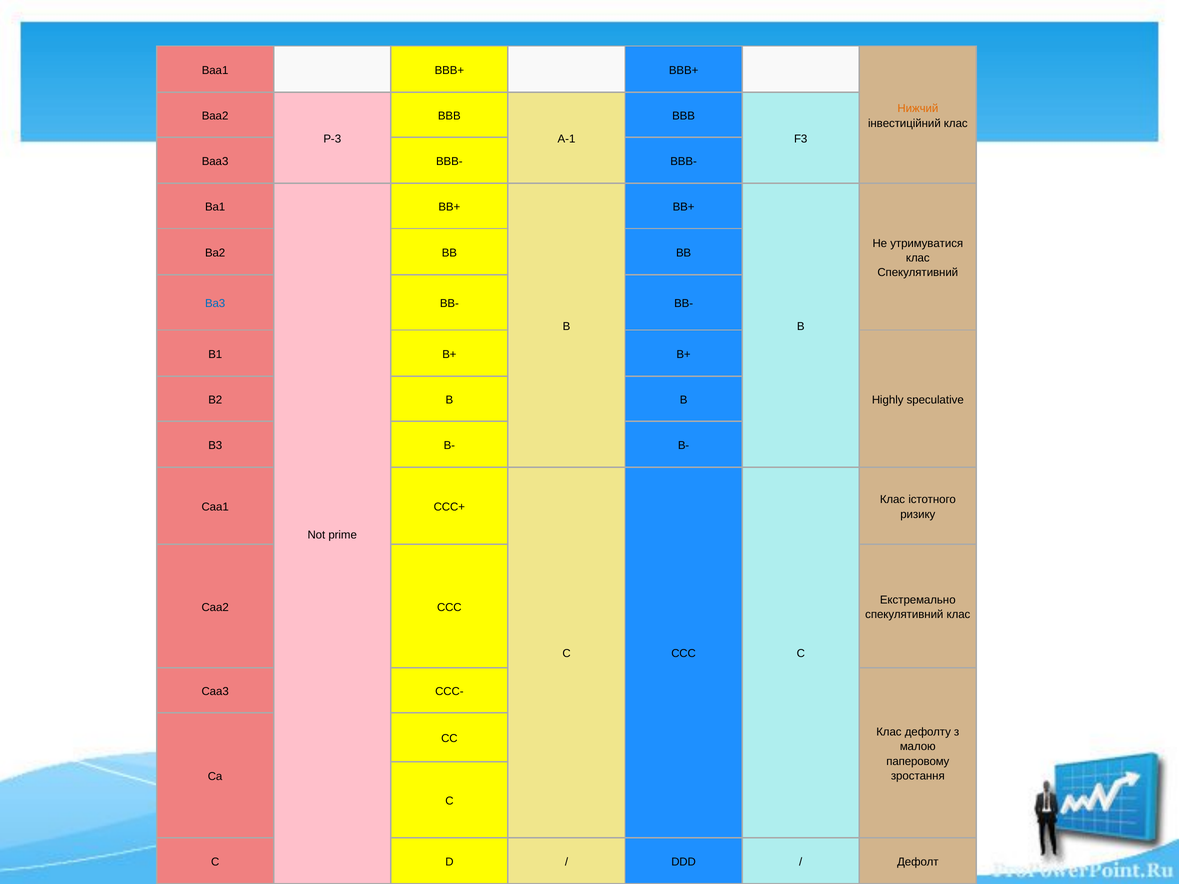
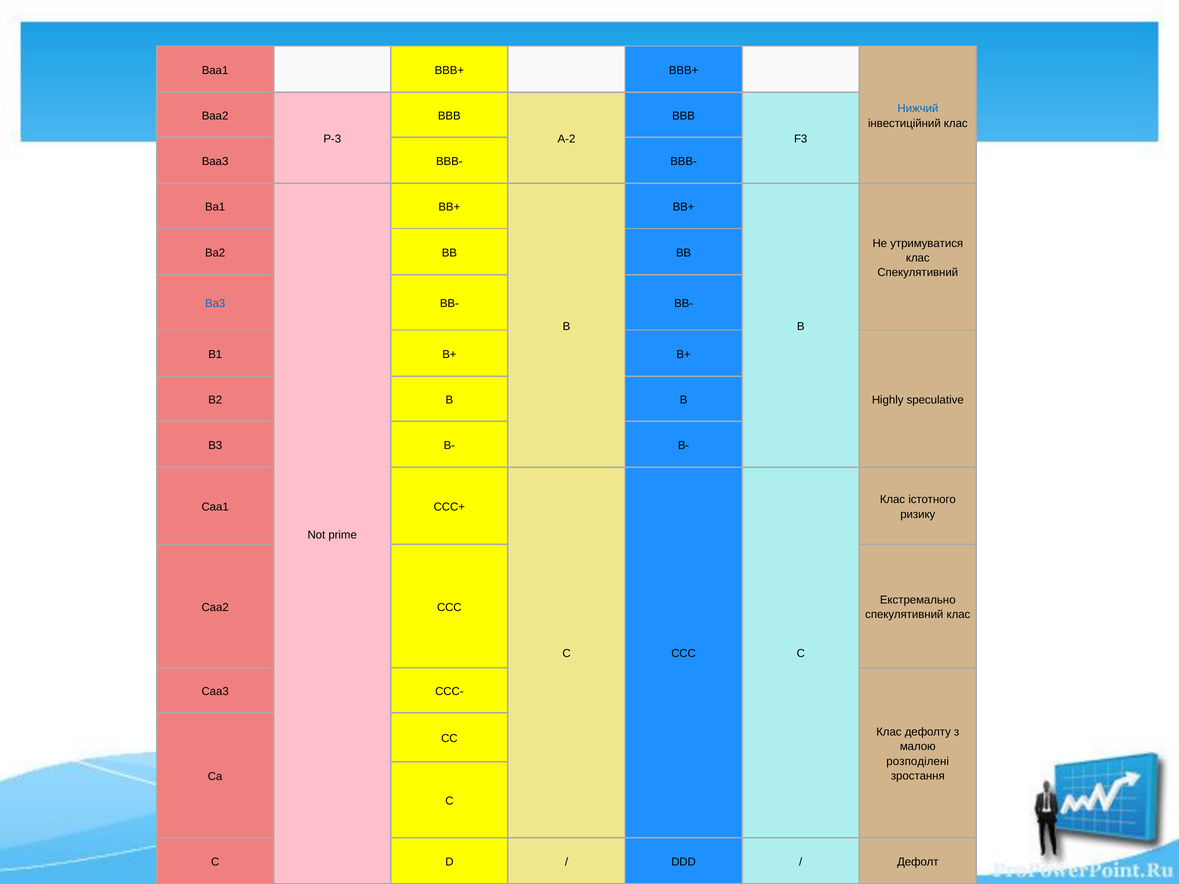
Нижчий colour: orange -> blue (918, 109)
A-1: A-1 -> A-2 (567, 139)
паперовому: паперовому -> розподілені (918, 761)
